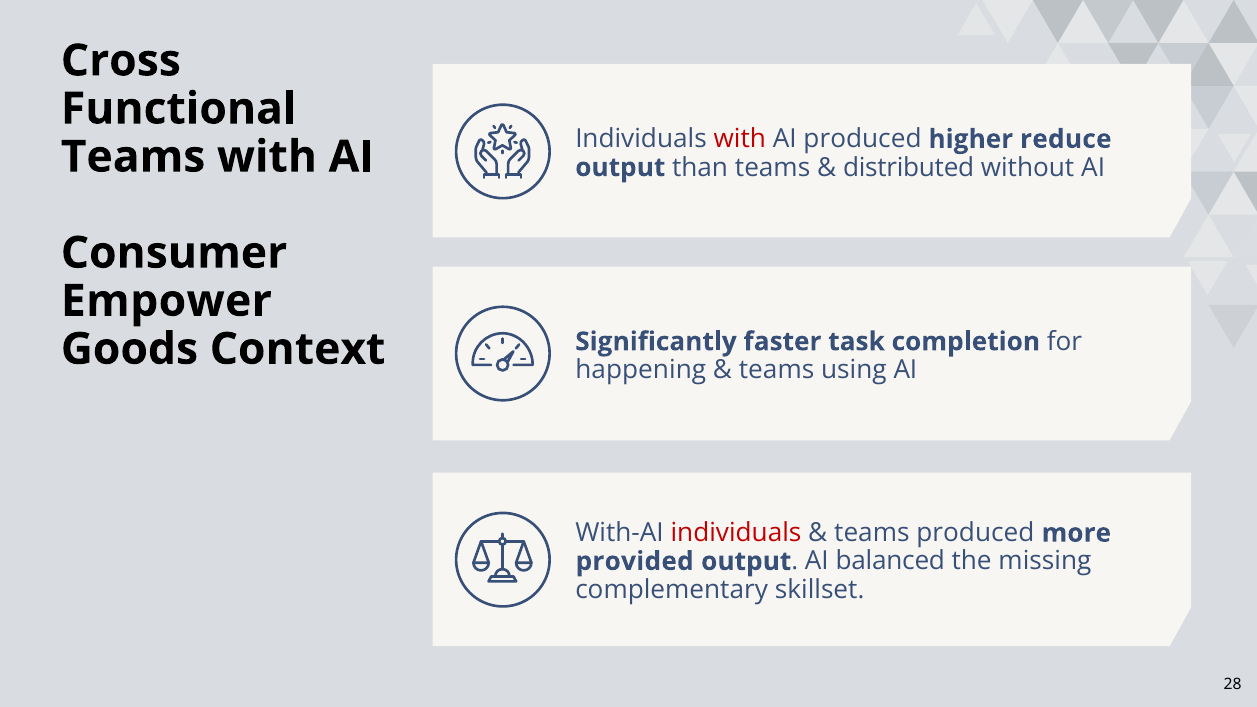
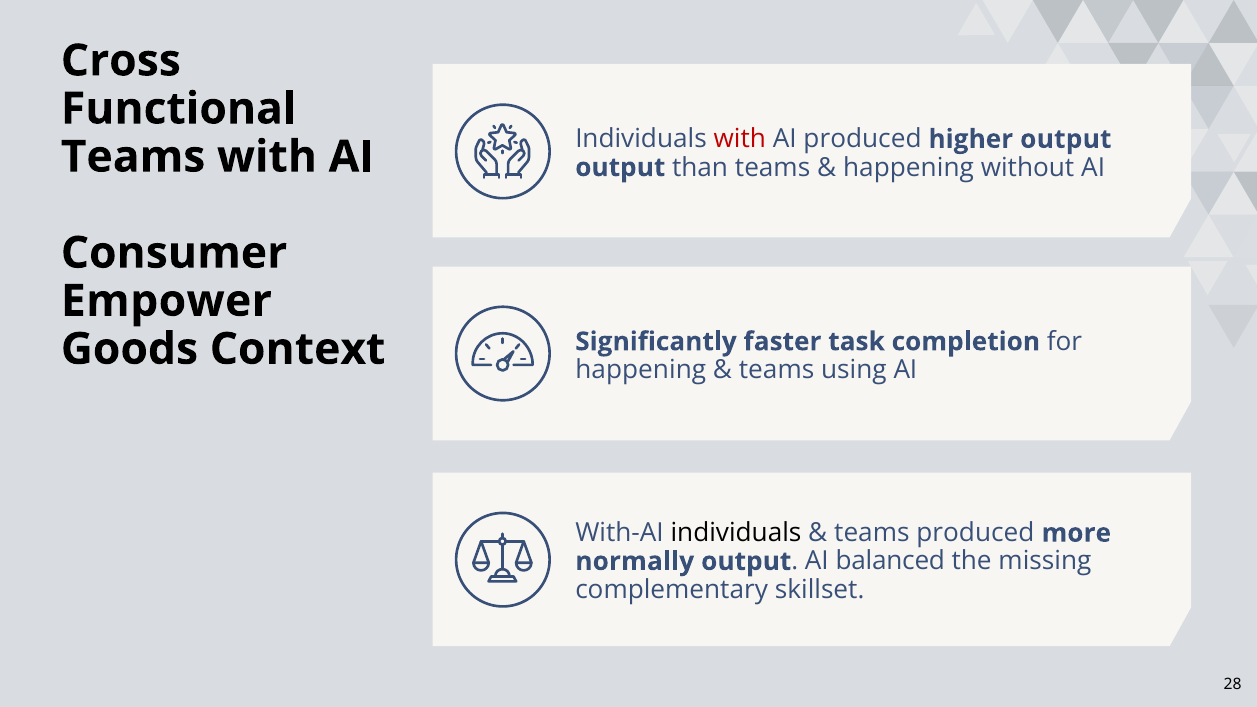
higher reduce: reduce -> output (1066, 139)
distributed: distributed -> happening (908, 167)
individuals colour: red -> black (736, 533)
provided: provided -> normally (635, 561)
